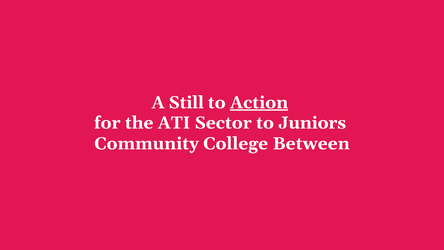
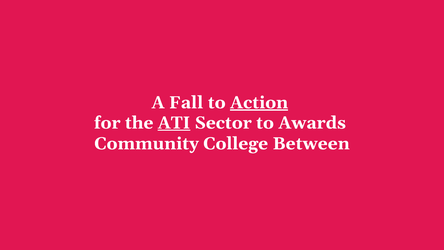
Still: Still -> Fall (186, 102)
ATI underline: none -> present (174, 123)
Juniors: Juniors -> Awards (312, 123)
